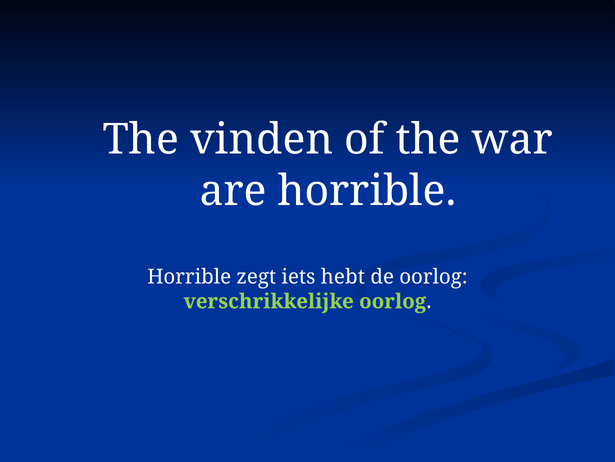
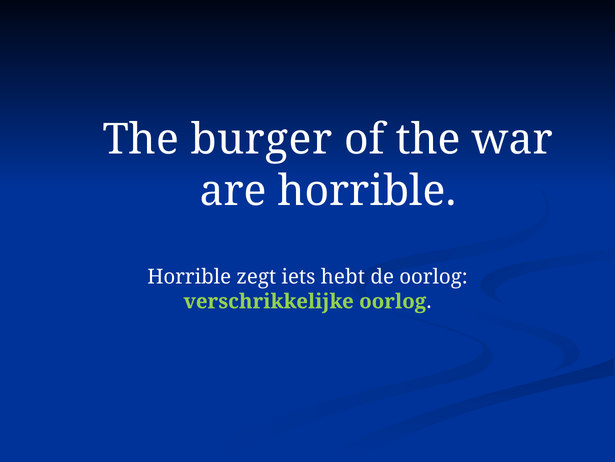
vinden: vinden -> burger (261, 139)
